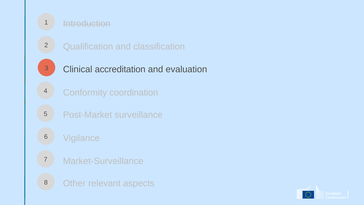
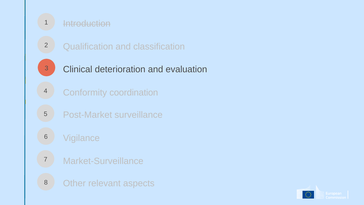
accreditation: accreditation -> deterioration (120, 69)
